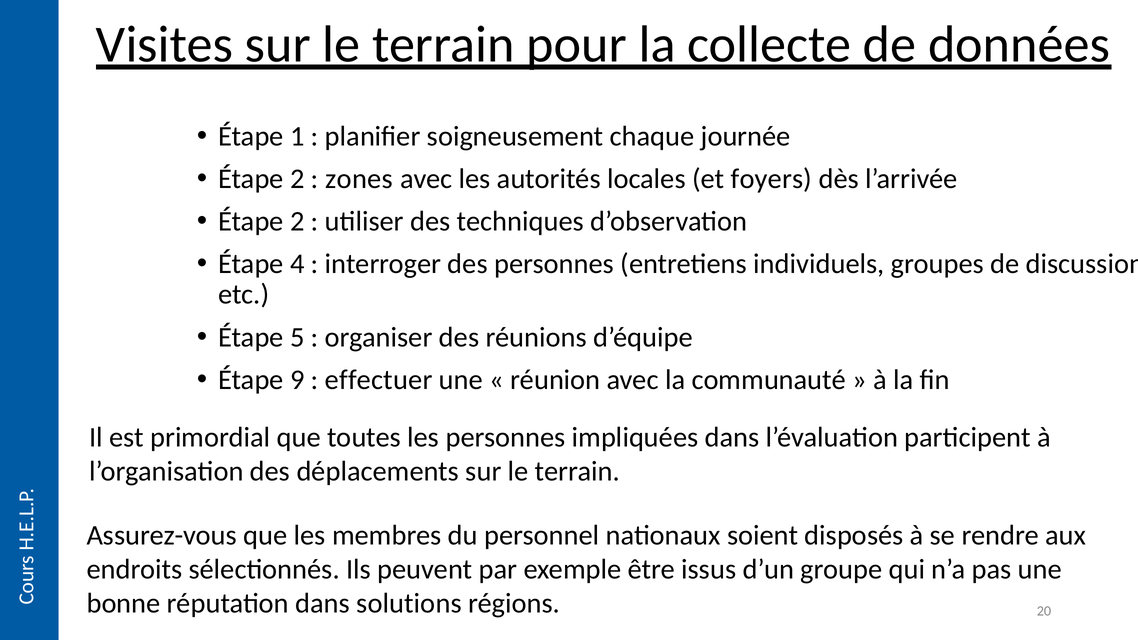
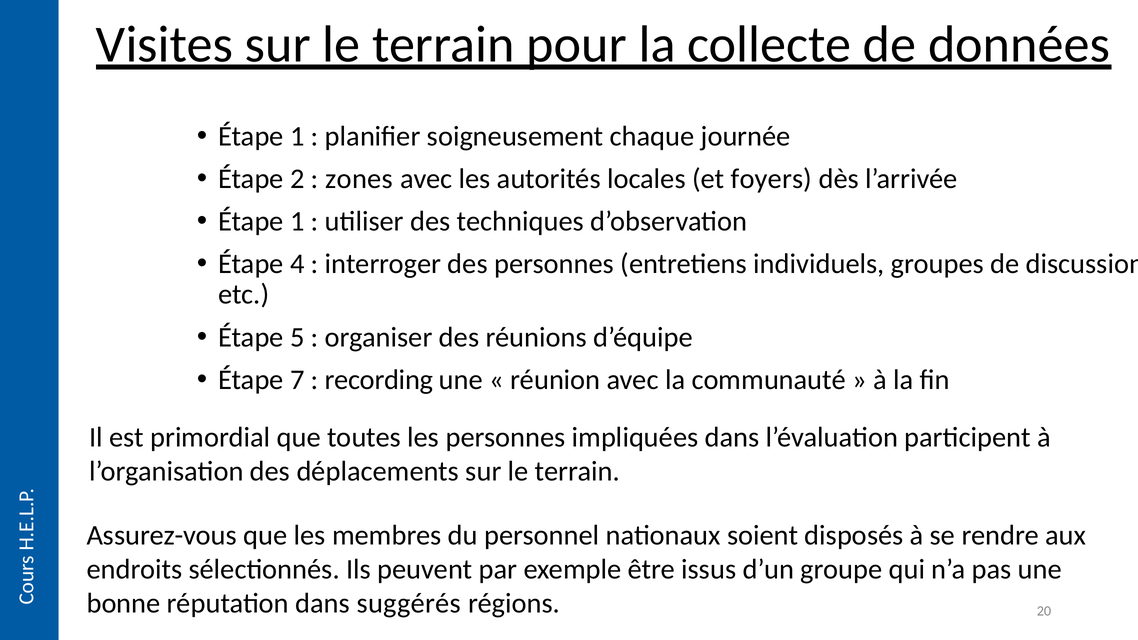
2: 2 -> 1 (297, 221)
9: 9 -> 7 (297, 380)
effectuer: effectuer -> recording (379, 380)
solutions: solutions -> suggérés (409, 604)
